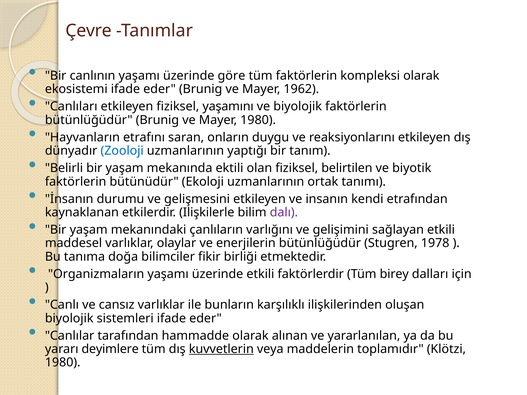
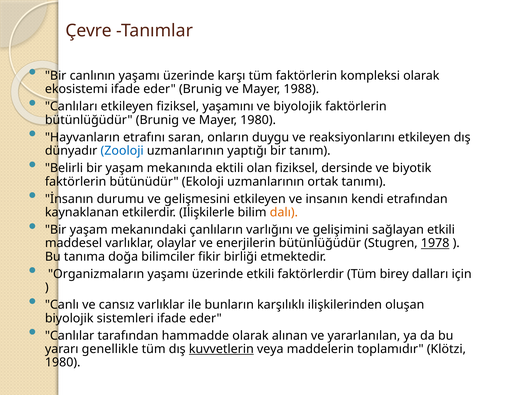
göre: göre -> karşı (232, 76)
1962: 1962 -> 1988 (301, 89)
belirtilen: belirtilen -> dersinde (347, 168)
dalı colour: purple -> orange (284, 213)
1978 underline: none -> present (435, 243)
deyimlere: deyimlere -> genellikle (110, 349)
